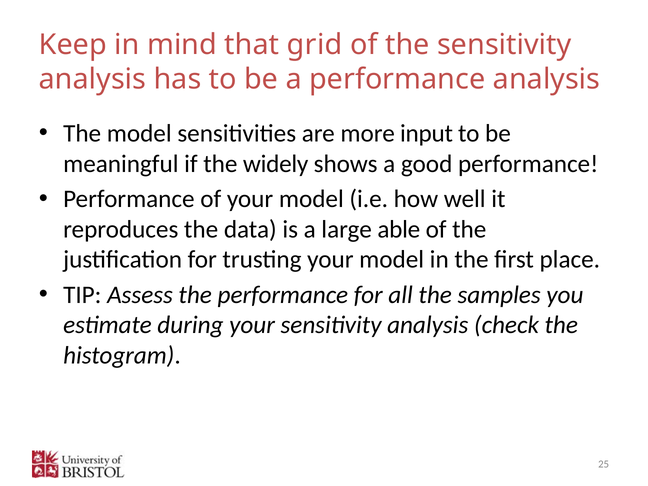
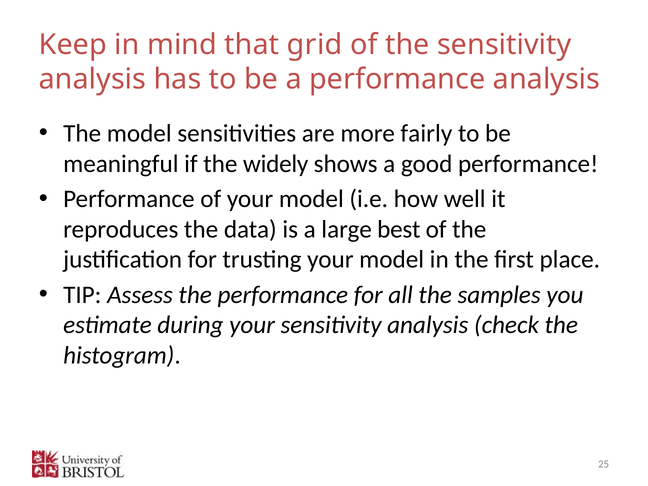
input: input -> fairly (426, 134)
able: able -> best (399, 229)
